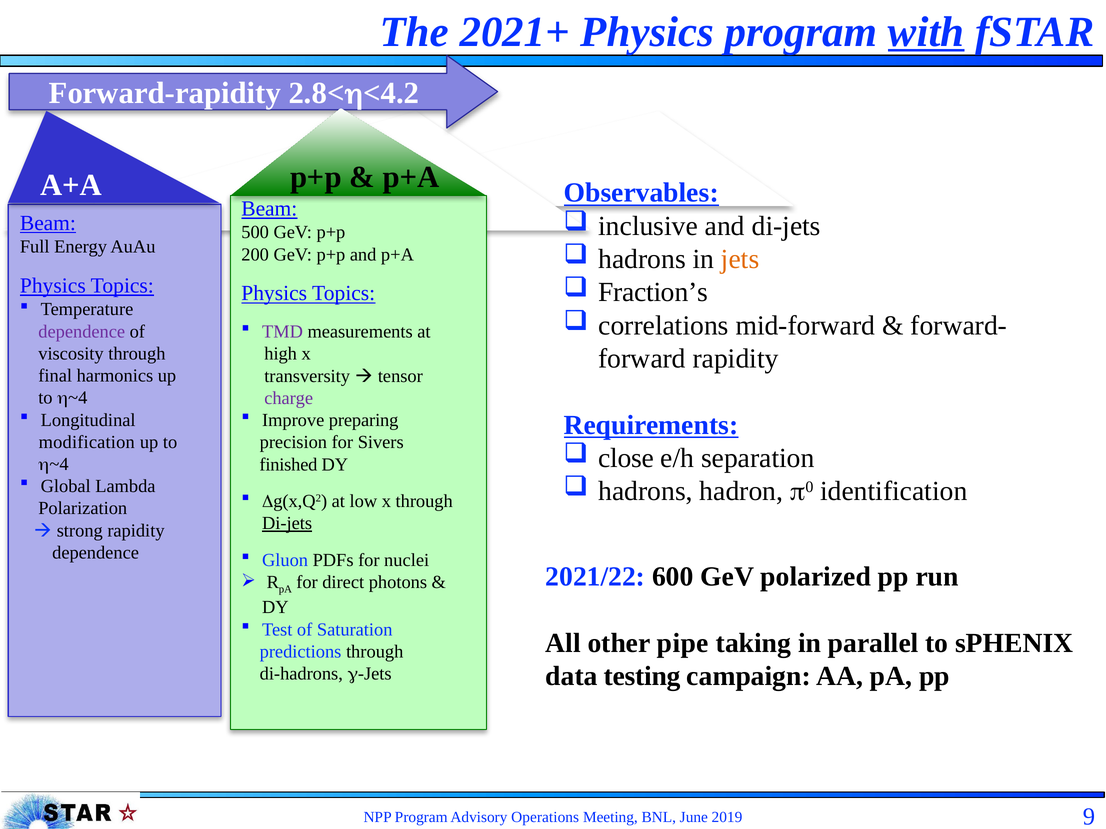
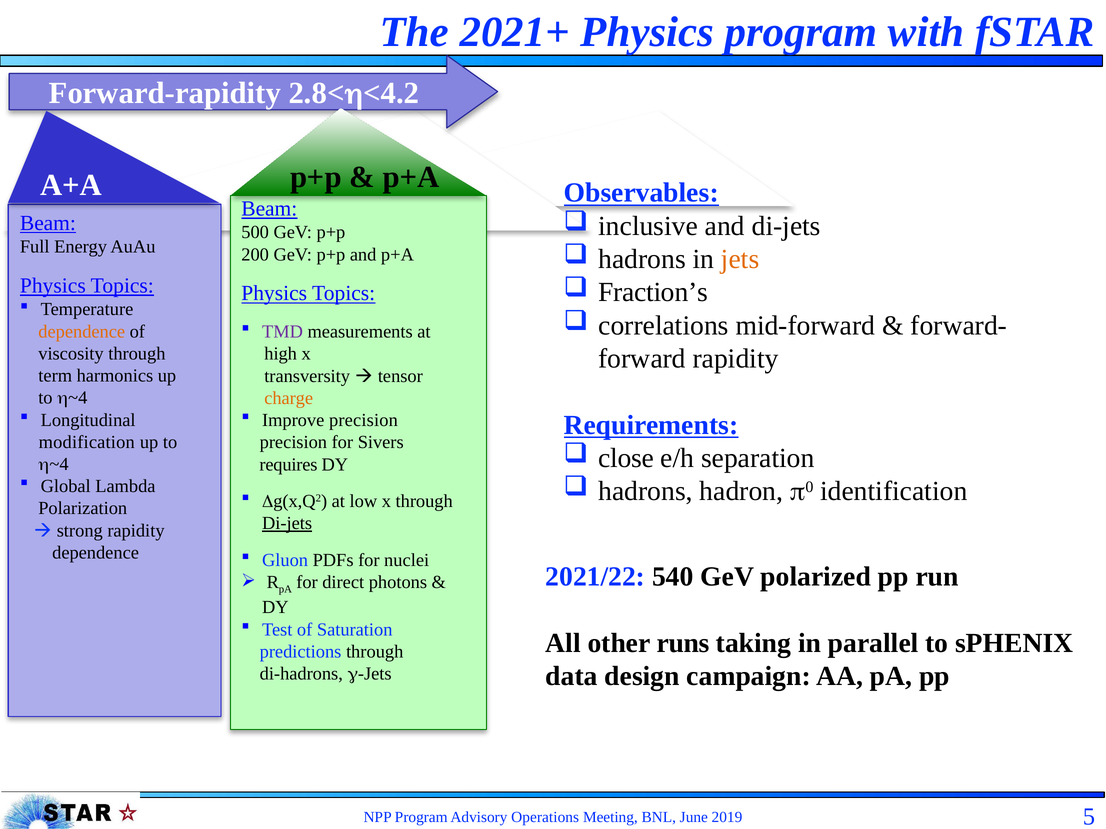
with underline: present -> none (926, 32)
dependence colour: purple -> orange (82, 332)
final: final -> term (55, 376)
charge colour: purple -> orange (289, 398)
Improve preparing: preparing -> precision (363, 420)
finished: finished -> requires (288, 465)
600: 600 -> 540 (673, 577)
pipe: pipe -> runs (683, 643)
testing: testing -> design (642, 676)
9: 9 -> 5 (1089, 817)
